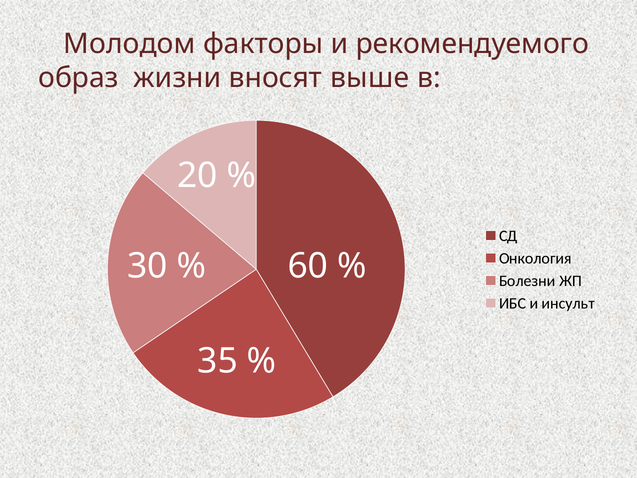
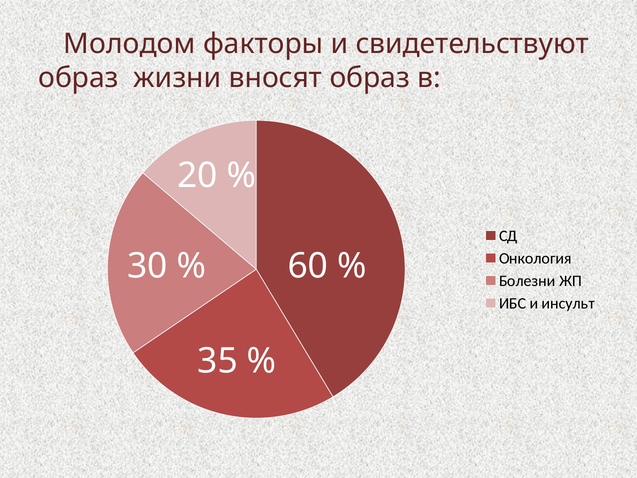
рекомендуемого: рекомендуемого -> свидетельствуют (472, 44)
вносят выше: выше -> образ (370, 78)
